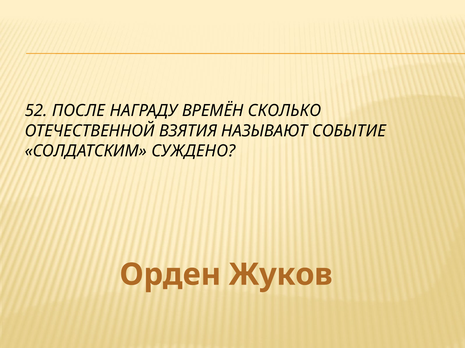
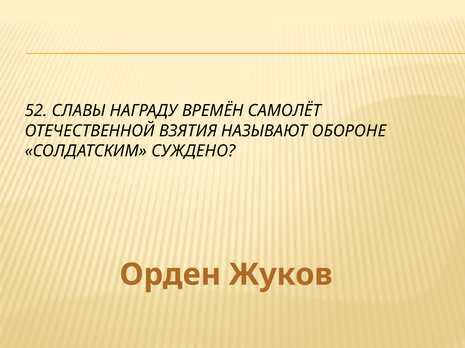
ПОСЛЕ: ПОСЛЕ -> СЛАВЫ (79, 111)
СКОЛЬКО: СКОЛЬКО -> САМОЛЁТ (285, 111)
СОБЫТИЕ: СОБЫТИЕ -> ОБОРОНЕ (349, 131)
